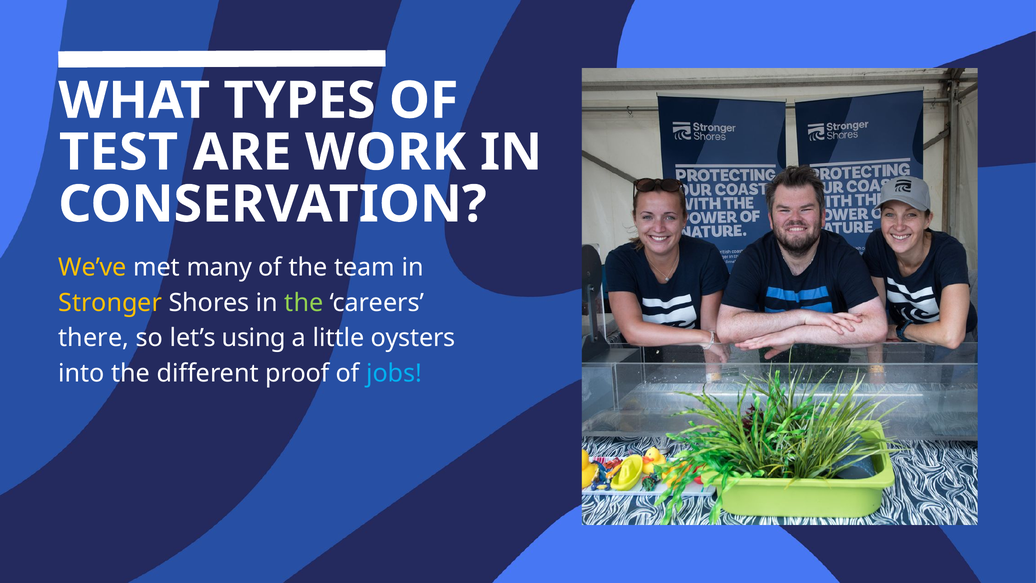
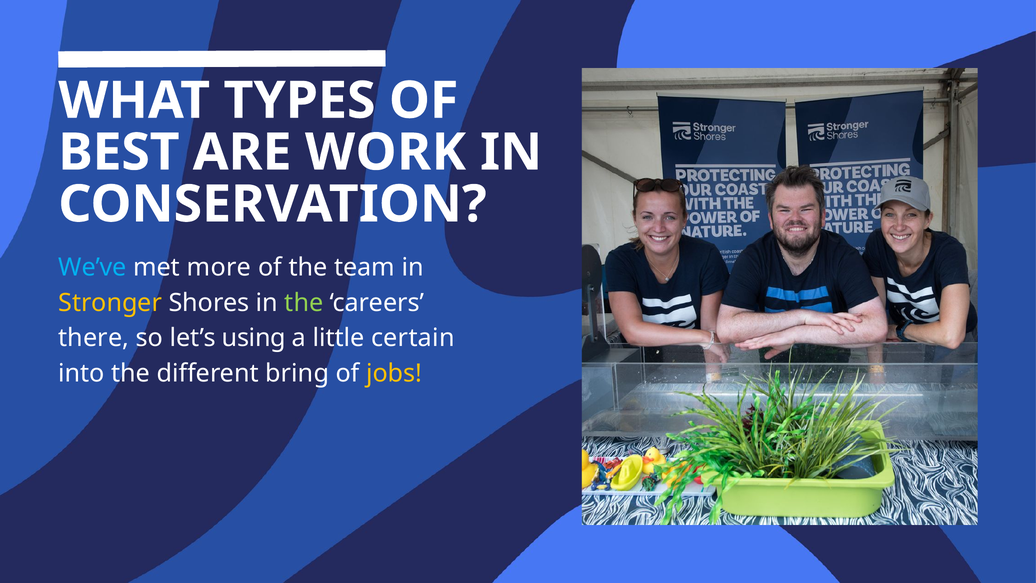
TEST: TEST -> BEST (119, 152)
We’ve colour: yellow -> light blue (92, 268)
many: many -> more (219, 268)
oysters: oysters -> certain (413, 338)
proof: proof -> bring (297, 373)
jobs colour: light blue -> yellow (394, 373)
